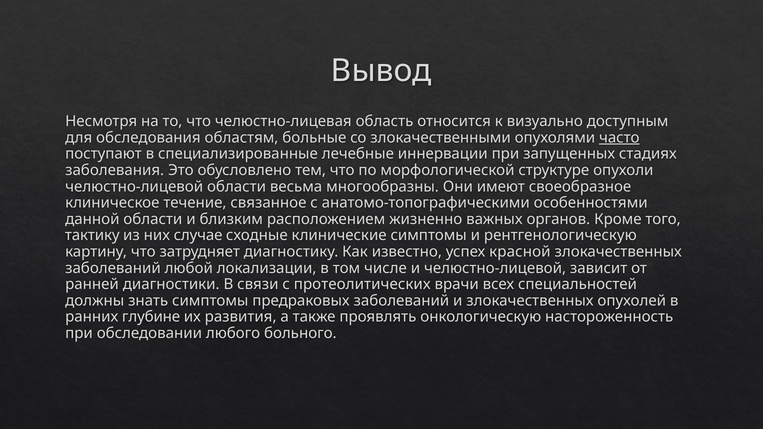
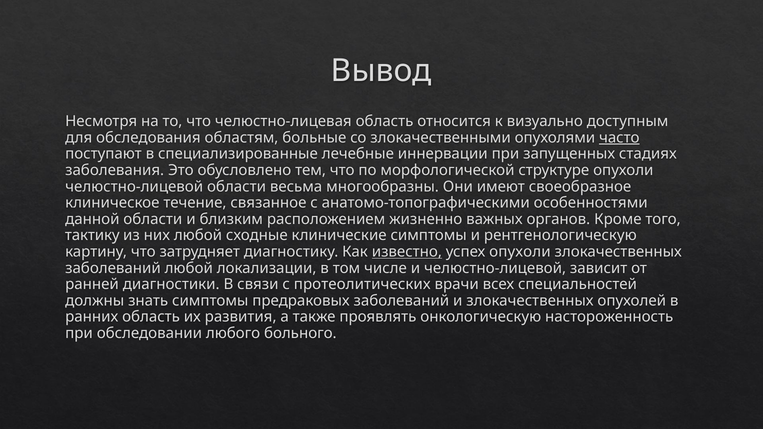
них случае: случае -> любой (198, 236)
известно underline: none -> present (407, 252)
успех красной: красной -> опухоли (520, 252)
ранних глубине: глубине -> область (151, 317)
